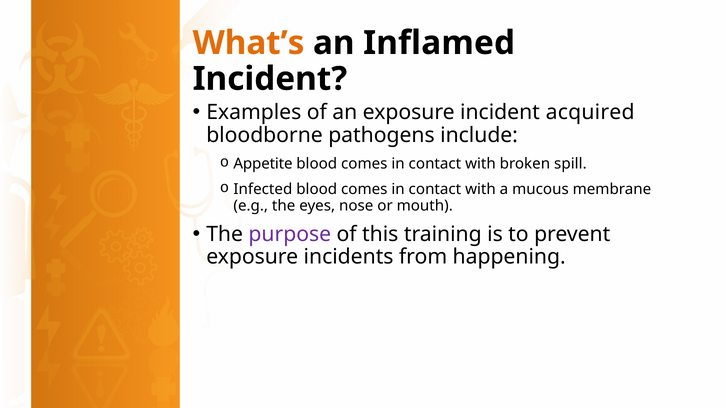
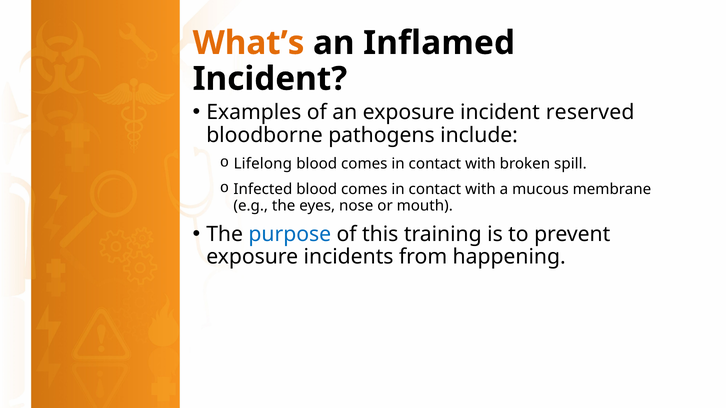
acquired: acquired -> reserved (590, 112)
Appetite: Appetite -> Lifelong (263, 164)
purpose colour: purple -> blue (290, 234)
